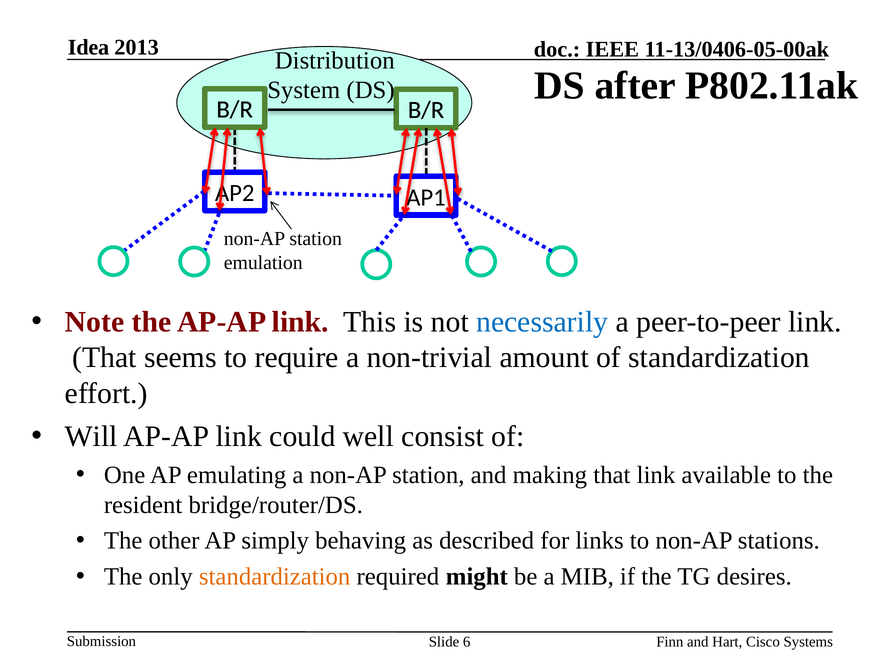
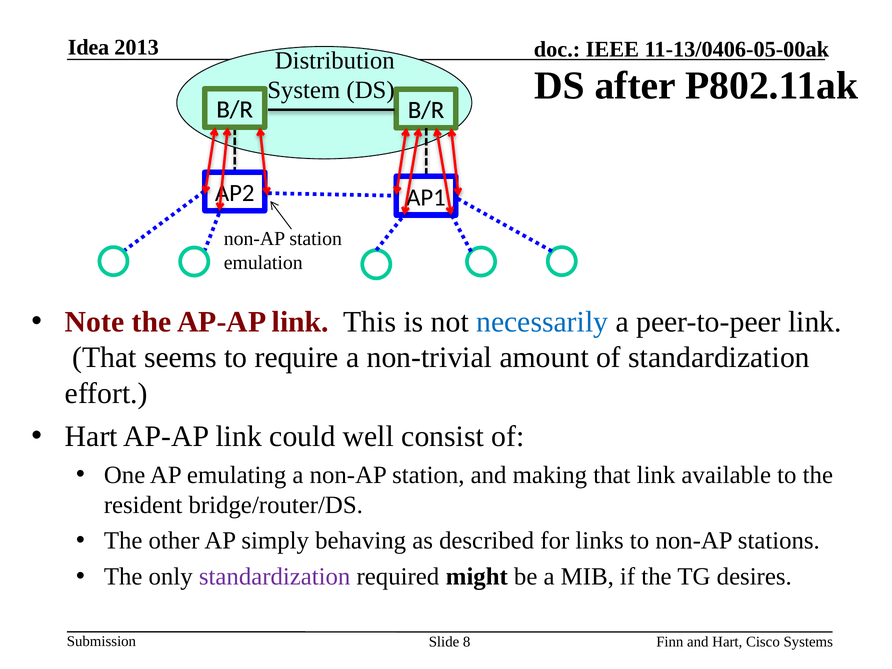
Will: Will -> Hart (91, 436)
standardization colour: orange -> purple (275, 577)
6: 6 -> 8 (467, 642)
